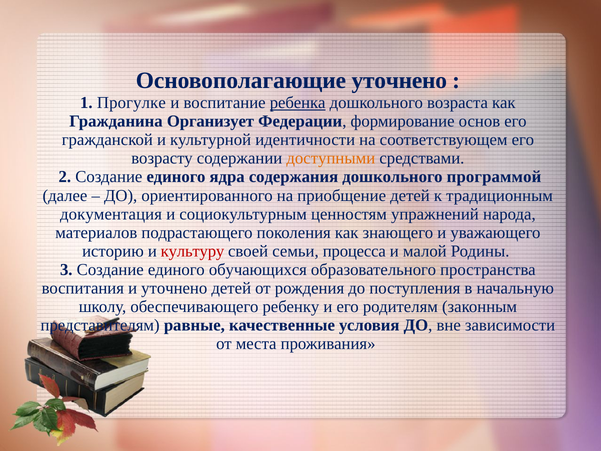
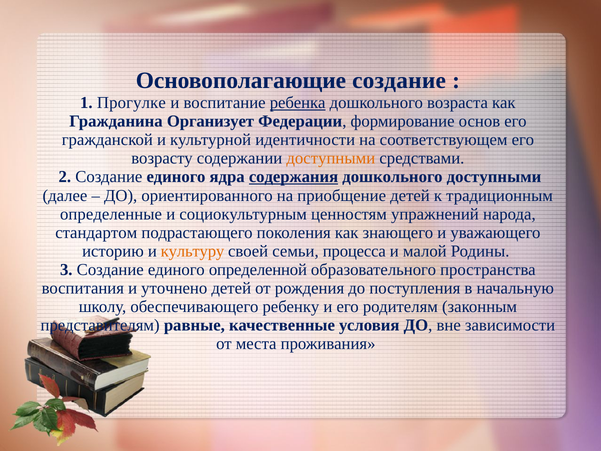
Основополагающие уточнено: уточнено -> создание (399, 81)
содержания underline: none -> present (294, 177)
дошкольного программой: программой -> доступными (494, 177)
документация: документация -> определенные (111, 214)
материалов: материалов -> стандартом (96, 232)
культуру colour: red -> orange (193, 251)
обучающихся: обучающихся -> определенной (258, 270)
